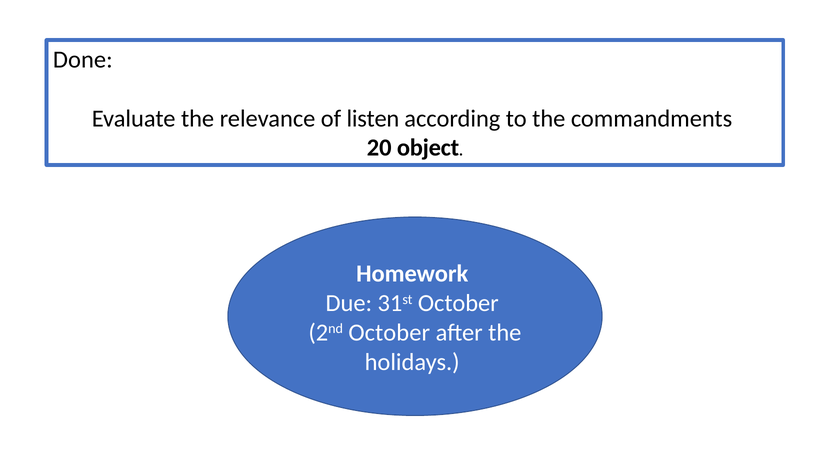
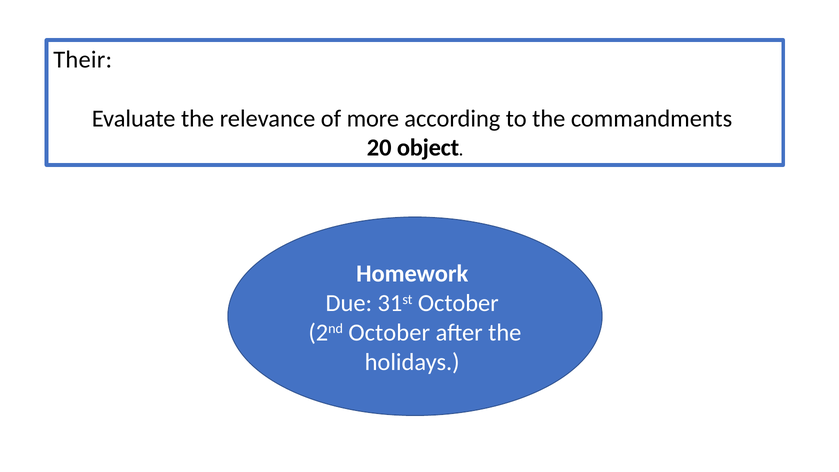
Done: Done -> Their (83, 60)
listen: listen -> more (373, 118)
